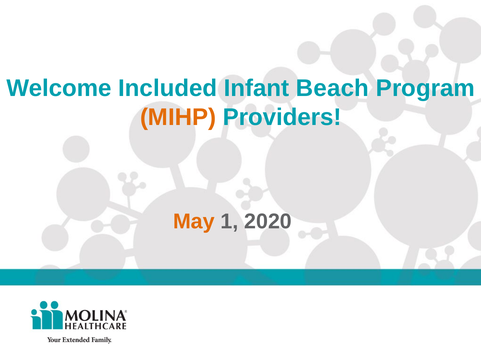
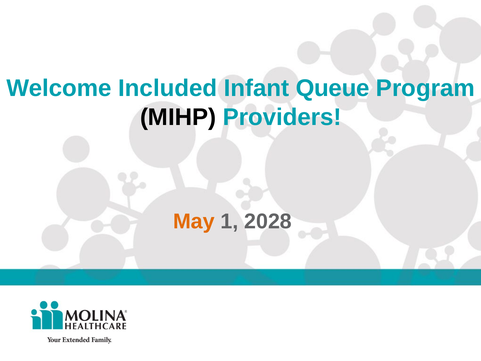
Beach: Beach -> Queue (333, 88)
MIHP colour: orange -> black (178, 117)
2020: 2020 -> 2028 (268, 221)
